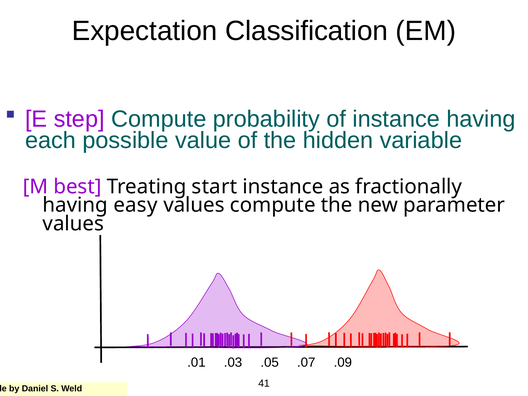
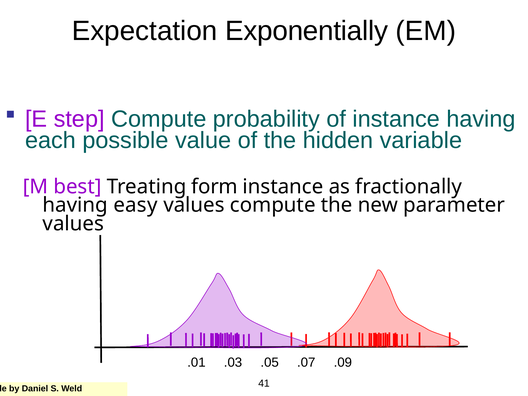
Classification: Classification -> Exponentially (307, 31)
start: start -> form (215, 187)
